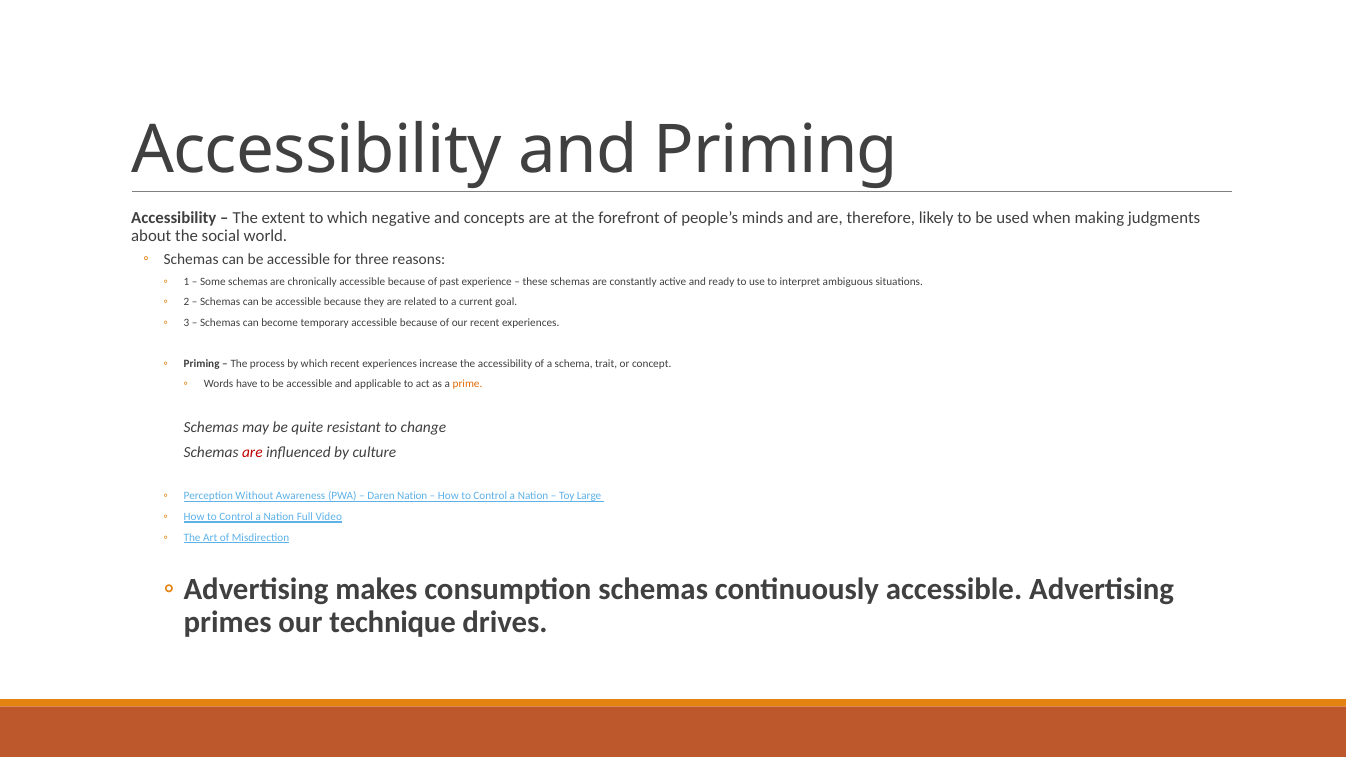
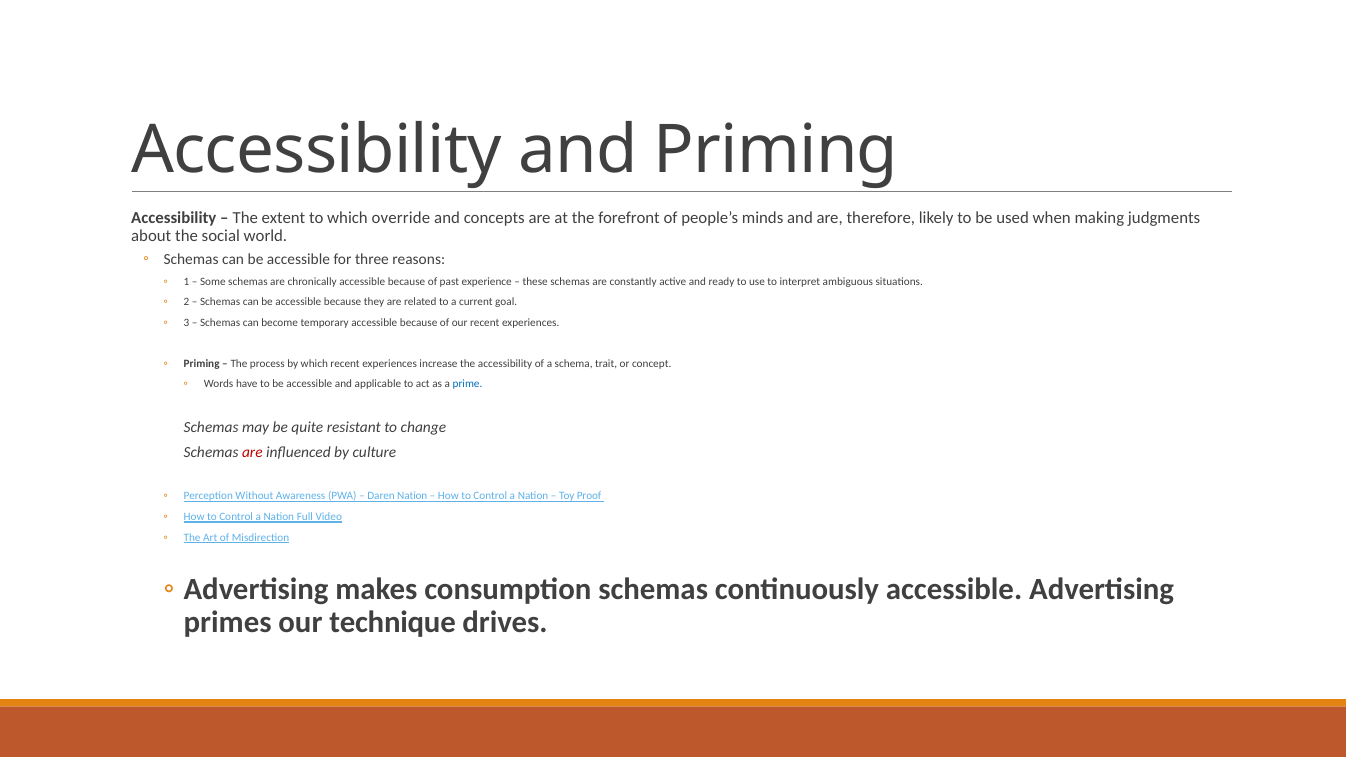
negative: negative -> override (401, 218)
prime colour: orange -> blue (468, 384)
Large: Large -> Proof (589, 496)
